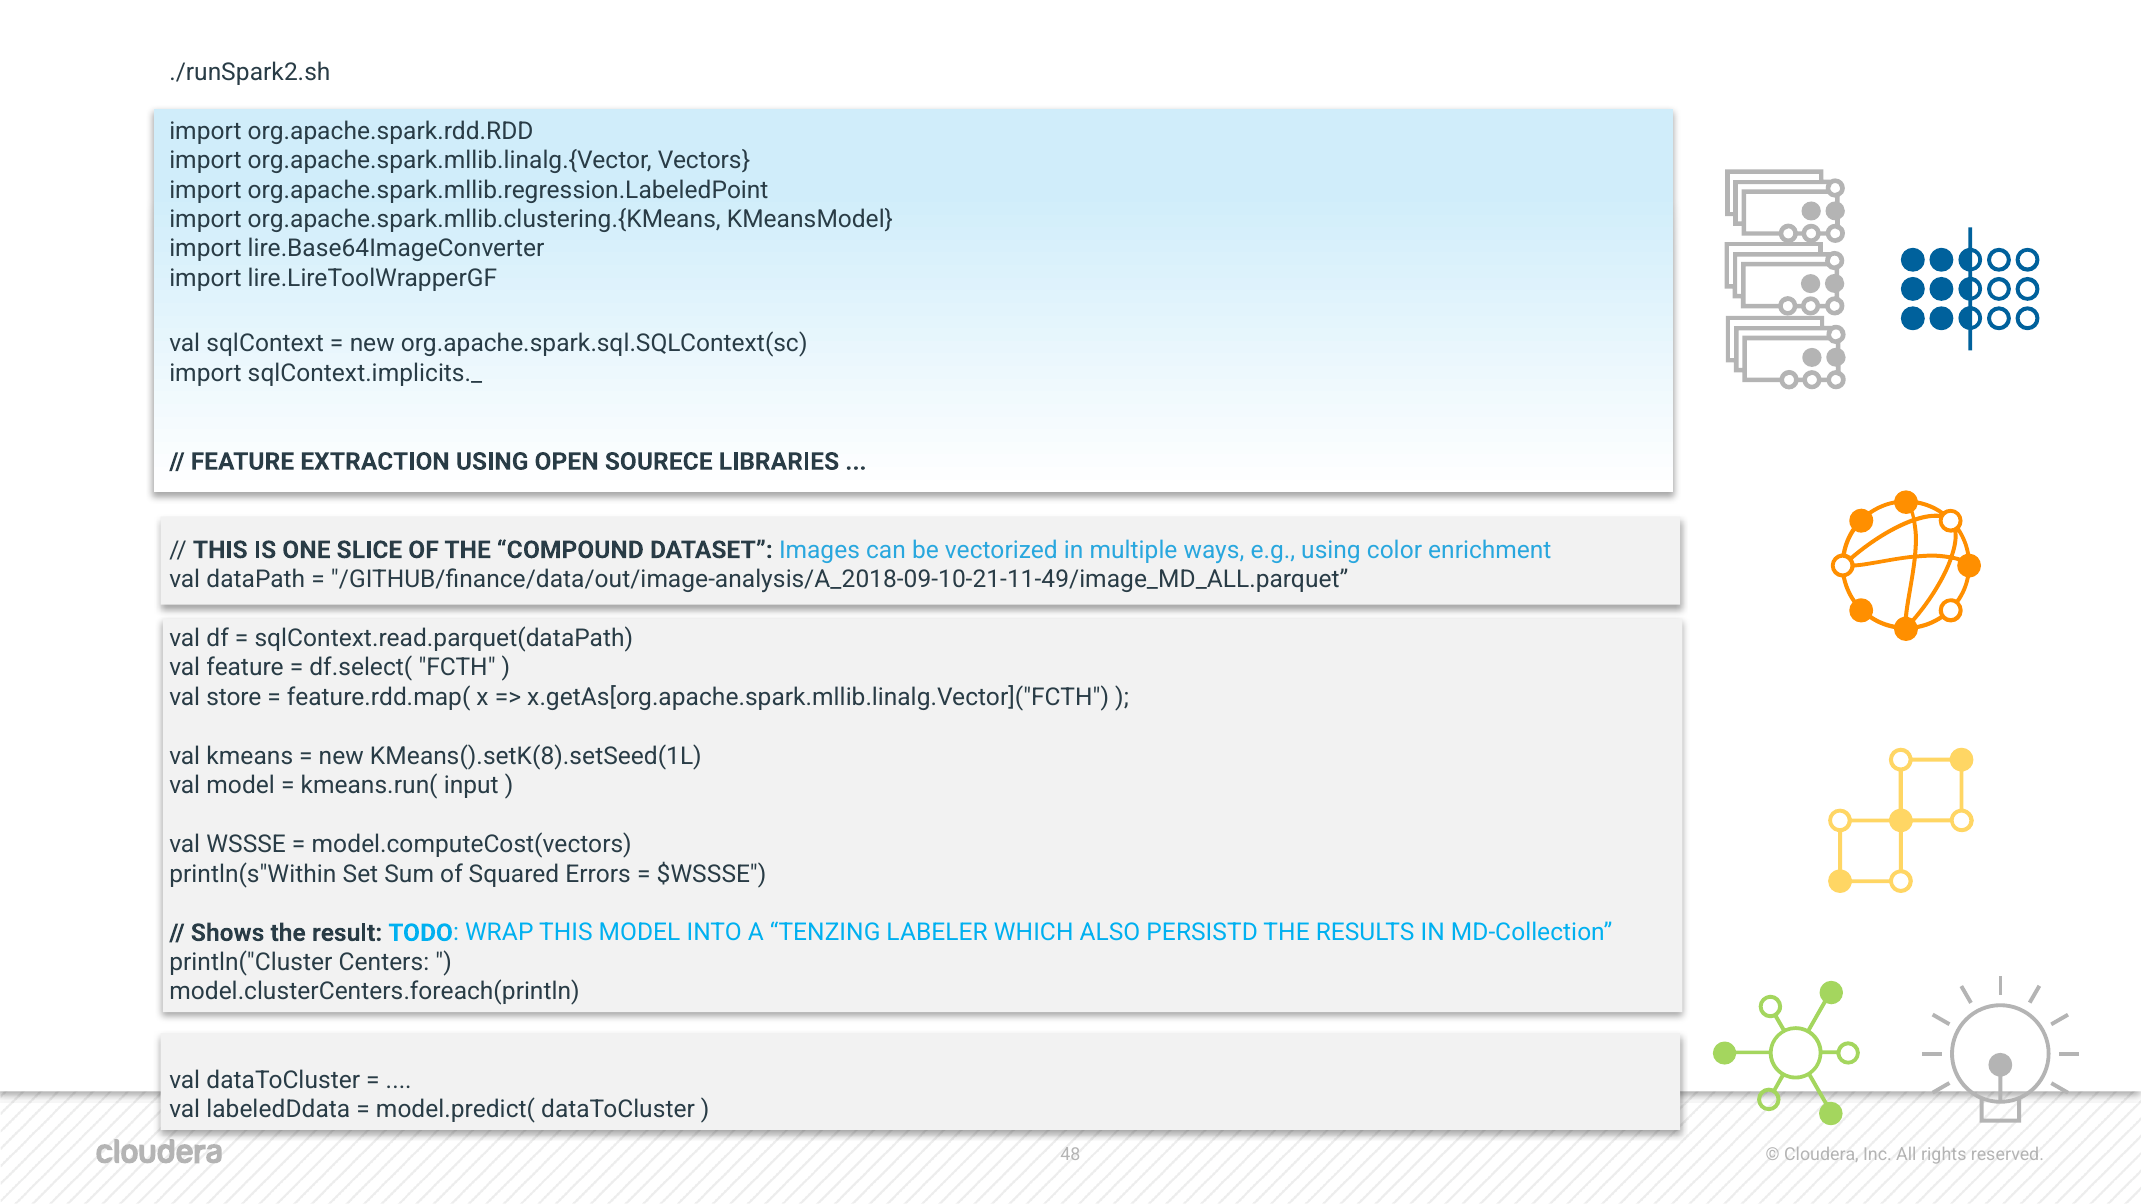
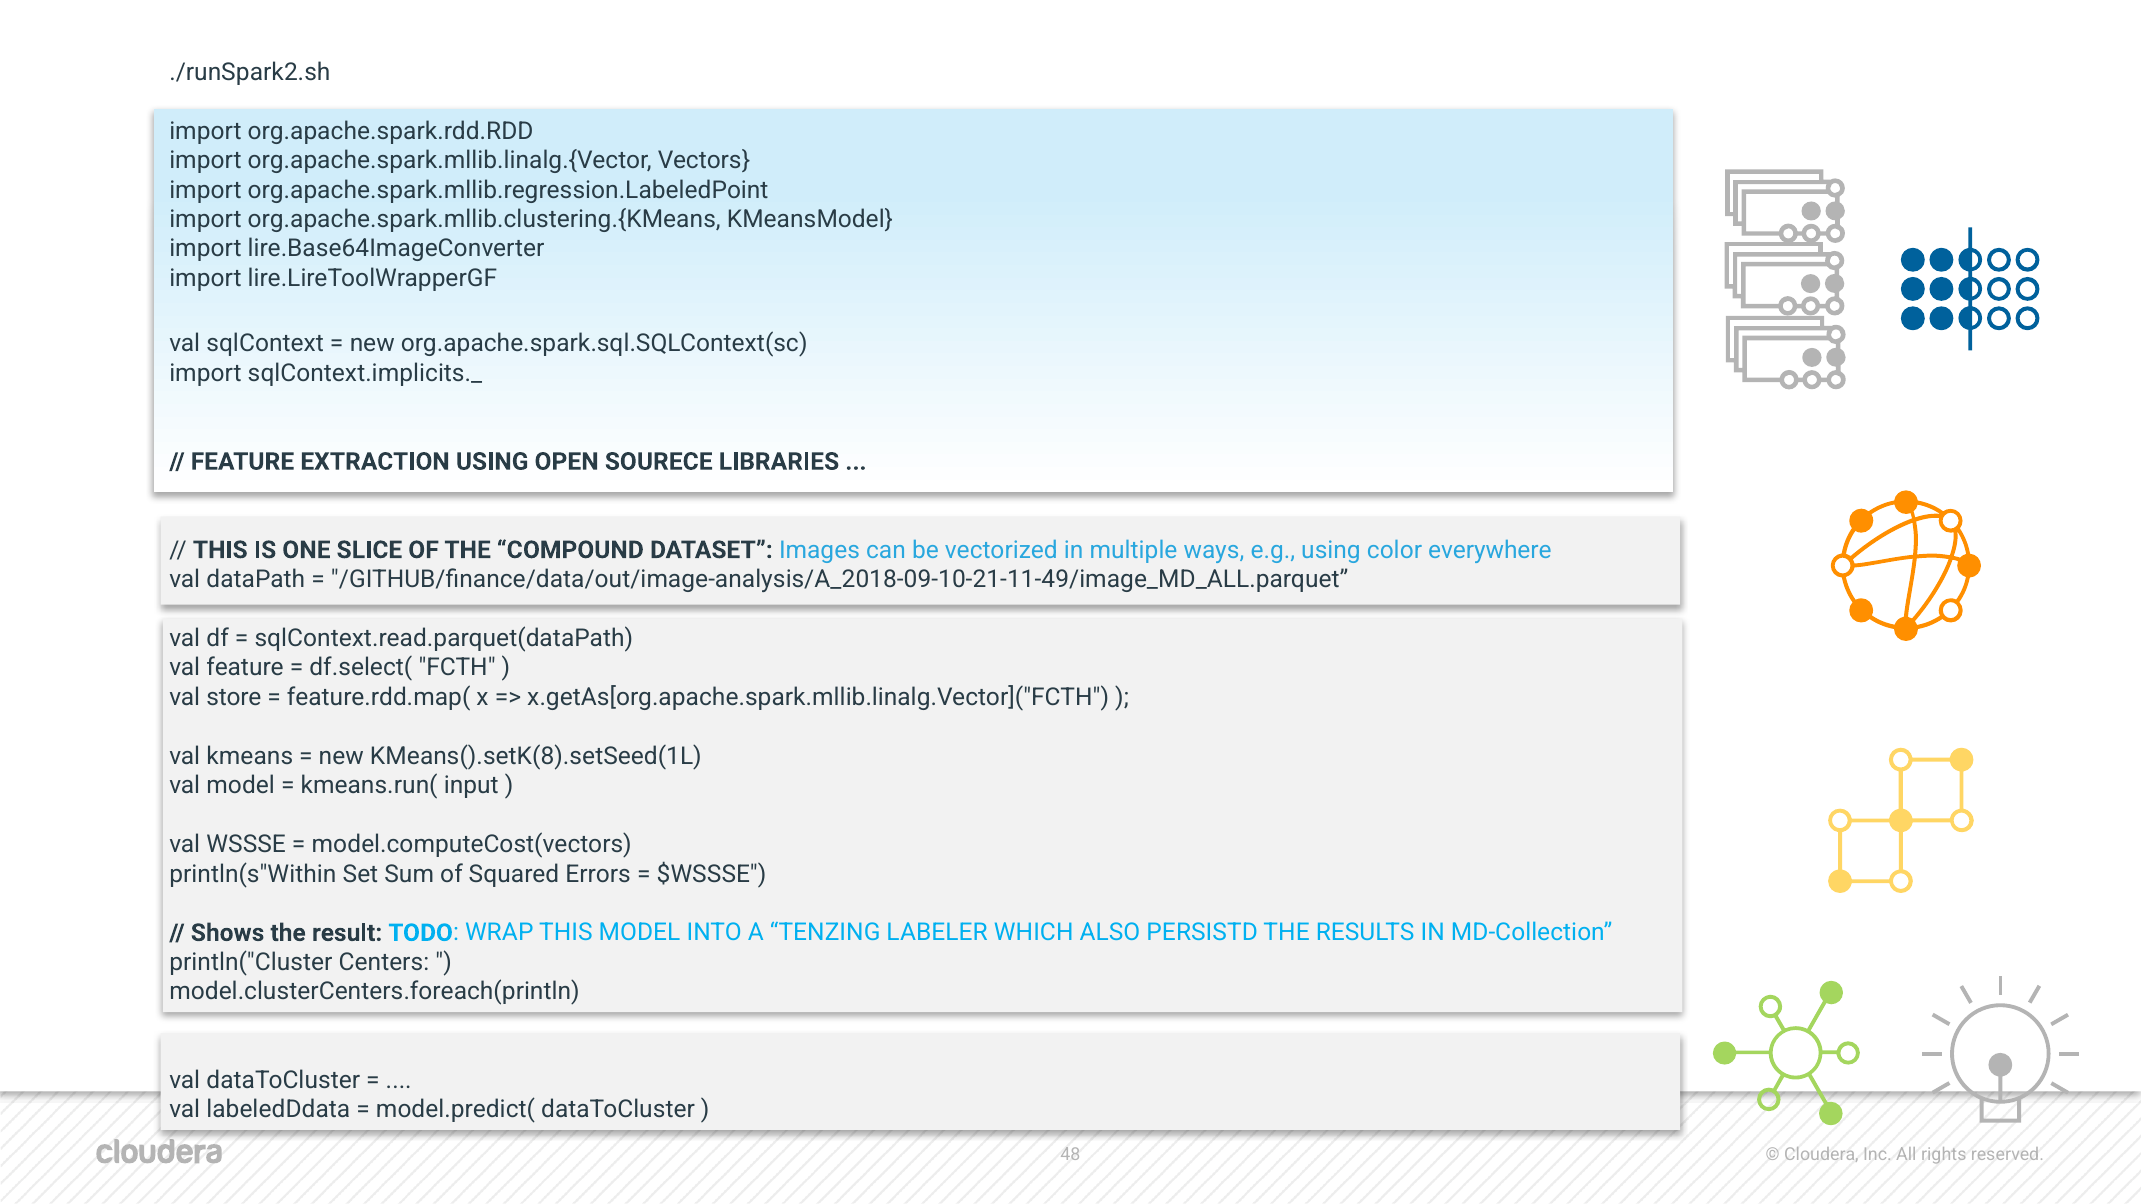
enrichment: enrichment -> everywhere (1490, 550)
